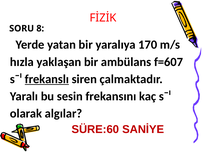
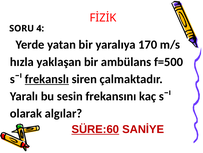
8: 8 -> 4 (40, 28)
f=607: f=607 -> f=500 (168, 62)
SÜRE:60 underline: none -> present (95, 129)
